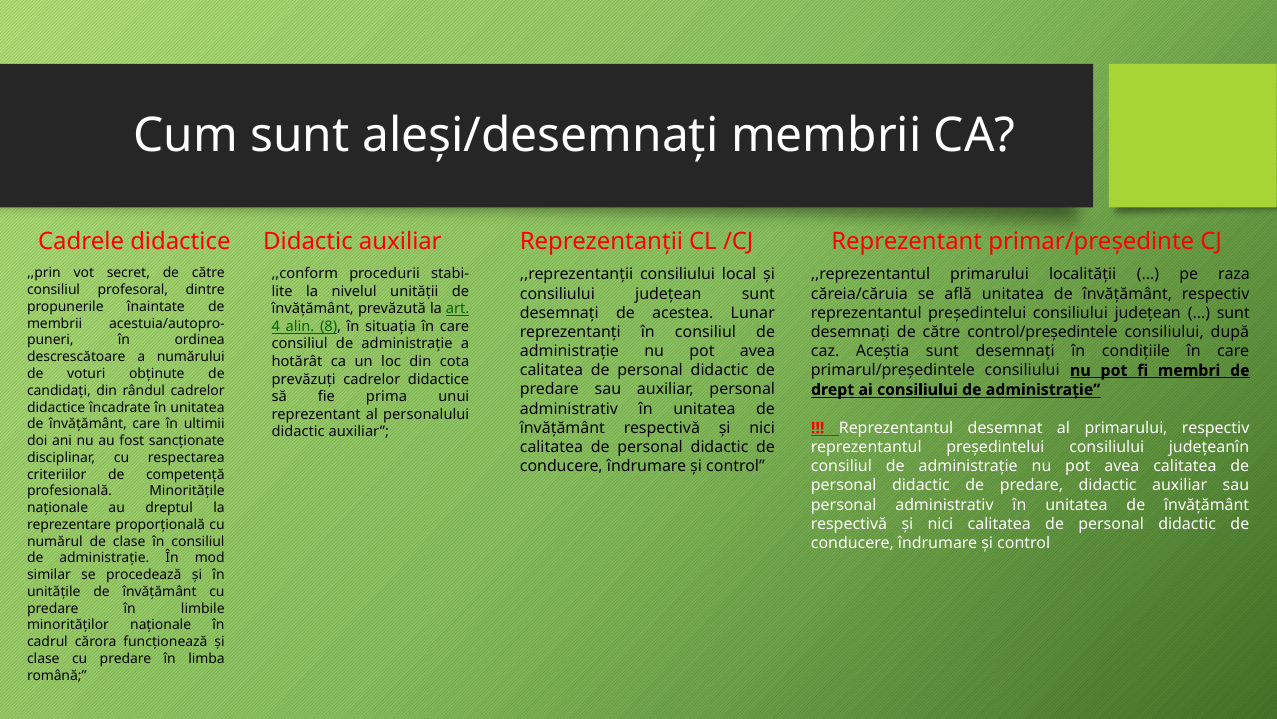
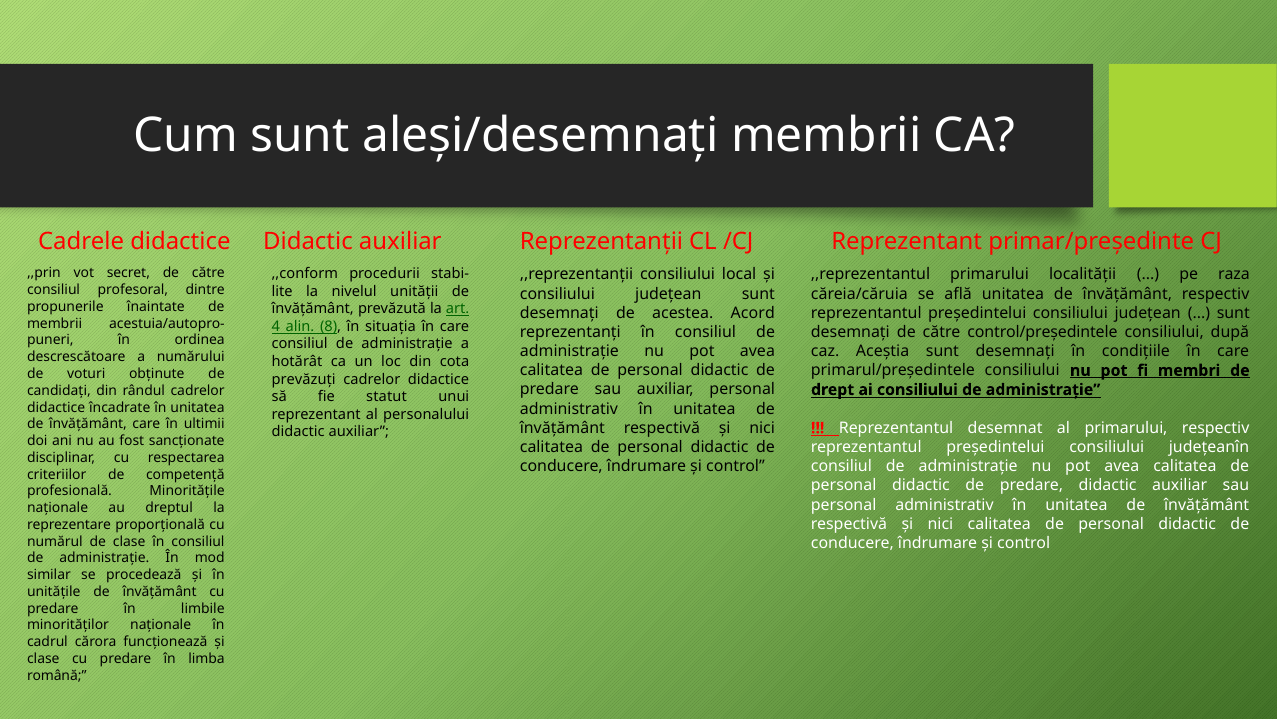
Lunar: Lunar -> Acord (753, 313)
prima: prima -> statut (387, 397)
